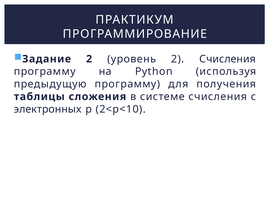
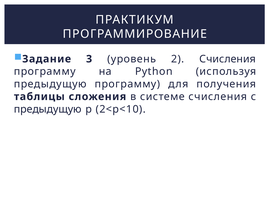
Задание 2: 2 -> 3 (89, 59)
электронных: электронных -> предыдущую (48, 109)
